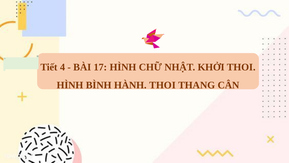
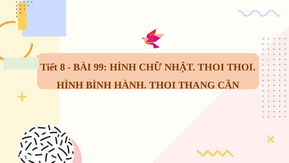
4: 4 -> 8 (63, 67)
17: 17 -> 99 (100, 67)
NHẬT KHỞI: KHỞI -> THOI (211, 67)
